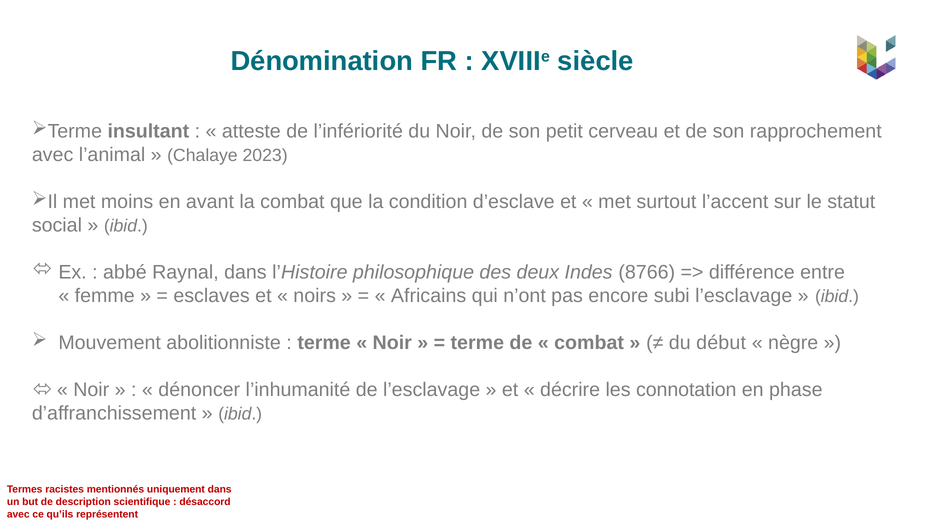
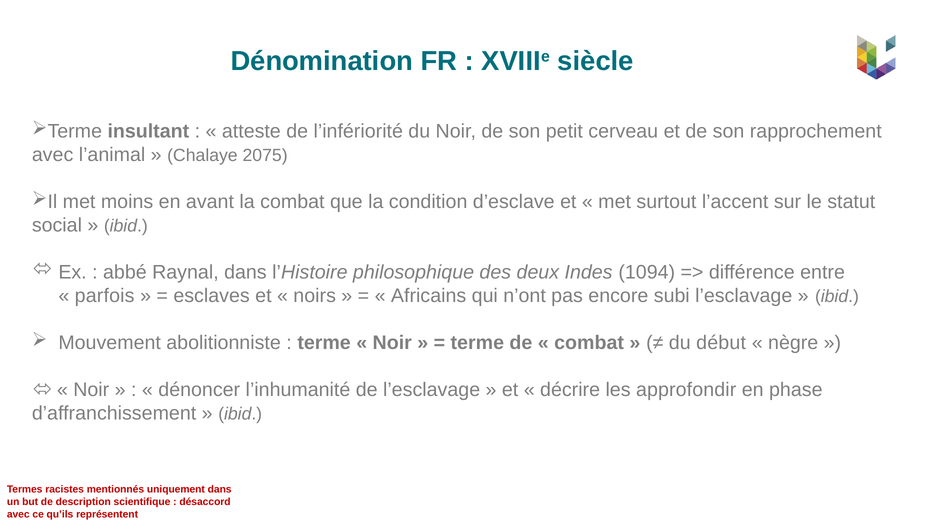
2023: 2023 -> 2075 (265, 155)
8766: 8766 -> 1094 (647, 273)
femme: femme -> parfois (105, 296)
connotation: connotation -> approfondir (686, 390)
